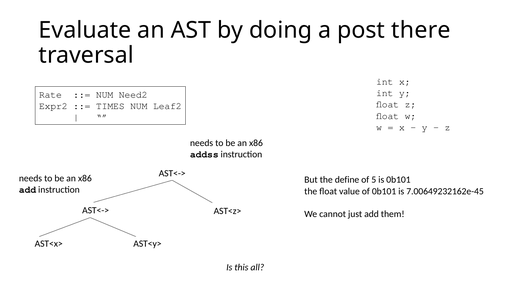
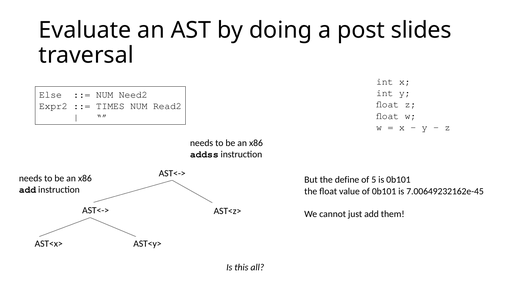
there: there -> slides (421, 30)
Rate: Rate -> Else (50, 95)
Leaf2: Leaf2 -> Read2 (167, 106)
